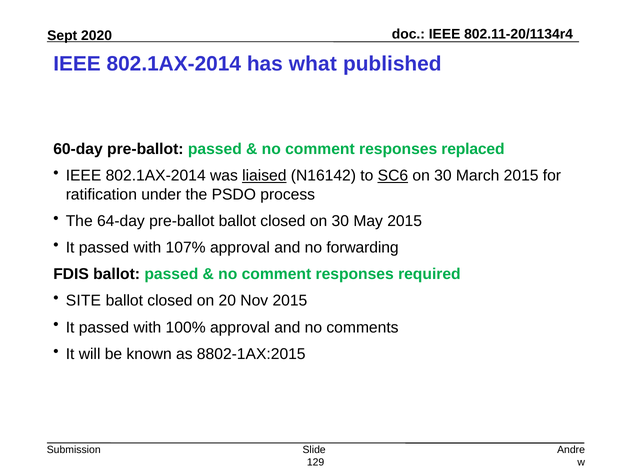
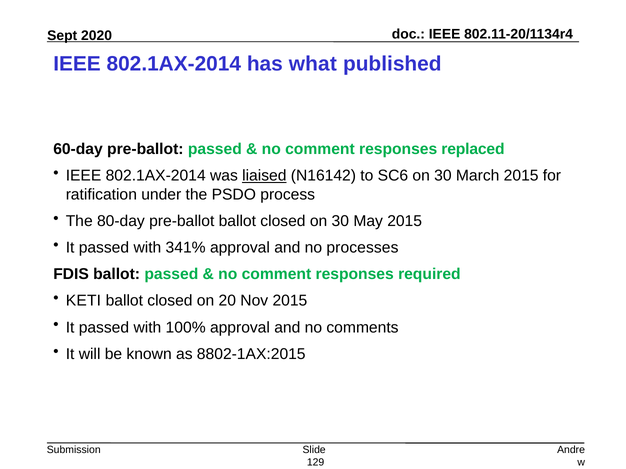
SC6 underline: present -> none (393, 176)
64-day: 64-day -> 80-day (121, 221)
107%: 107% -> 341% (186, 248)
forwarding: forwarding -> processes (362, 248)
SITE: SITE -> KETI (83, 301)
